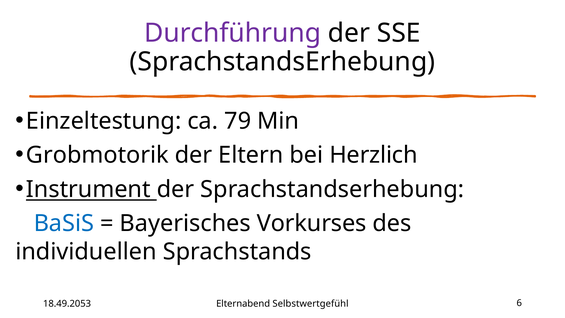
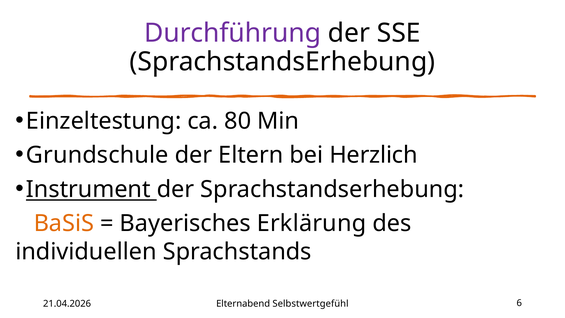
79: 79 -> 80 (238, 121)
Grobmotorik: Grobmotorik -> Grundschule (97, 155)
BaSiS colour: blue -> orange (64, 223)
Vorkurses: Vorkurses -> Erklärung (312, 223)
18.49.2053: 18.49.2053 -> 21.04.2026 (67, 304)
